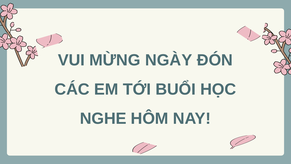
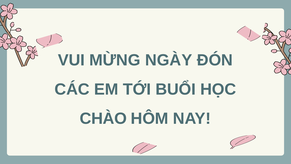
NGHE: NGHE -> CHÀO (103, 118)
